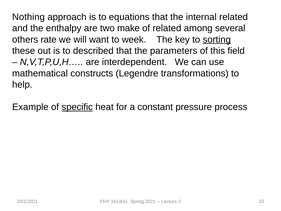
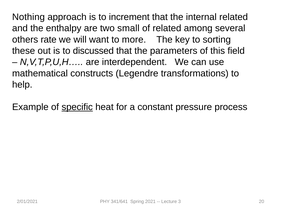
equations: equations -> increment (129, 17)
make: make -> small (128, 28)
week: week -> more (134, 40)
sorting underline: present -> none (217, 40)
described: described -> discussed (93, 51)
